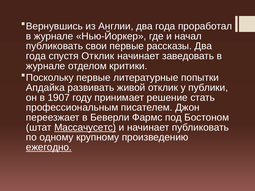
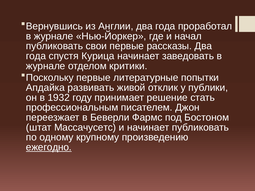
спустя Отклик: Отклик -> Курица (98, 56)
1907: 1907 -> 1932 (59, 98)
Массачусетс underline: present -> none (85, 128)
